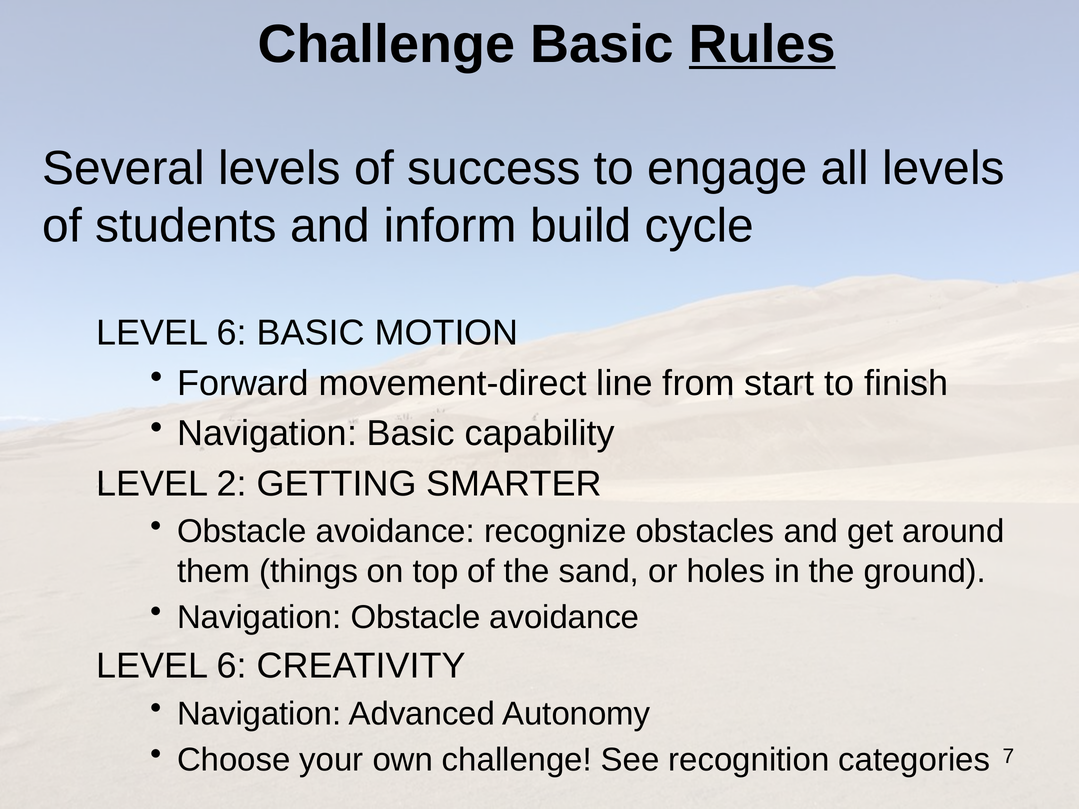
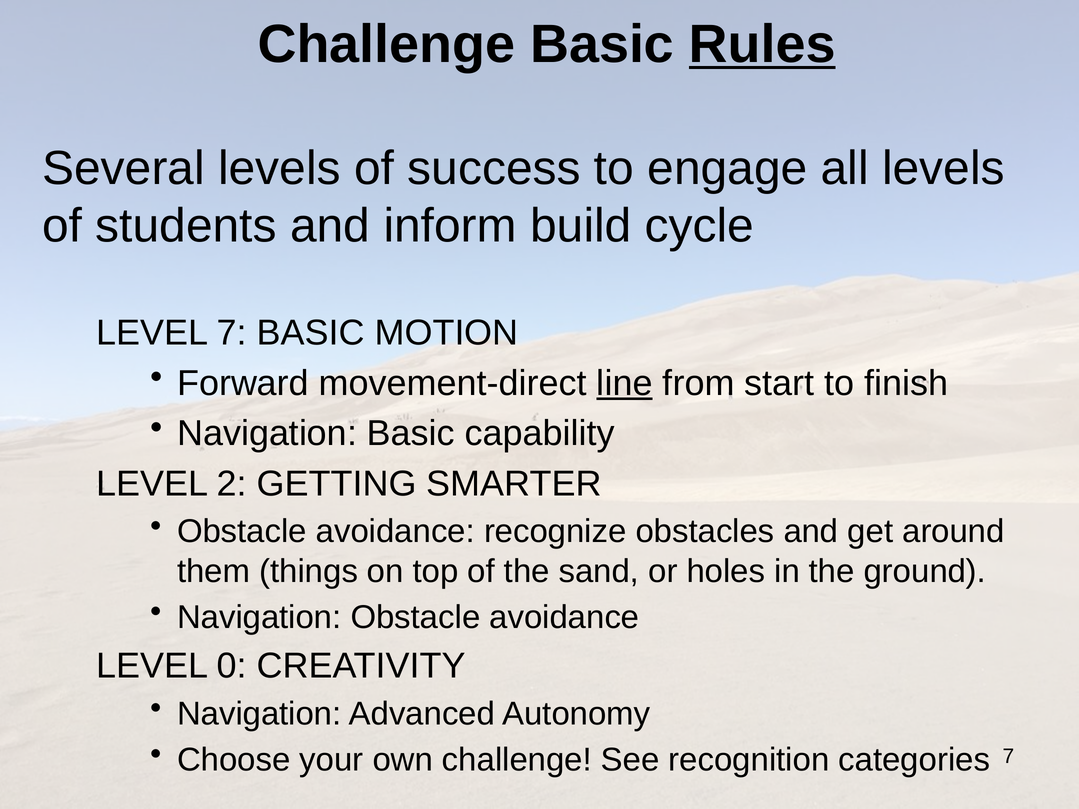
6: 6 -> 7 (232, 333)
line underline: none -> present (625, 383)
6: 6 -> 0 (232, 666)
